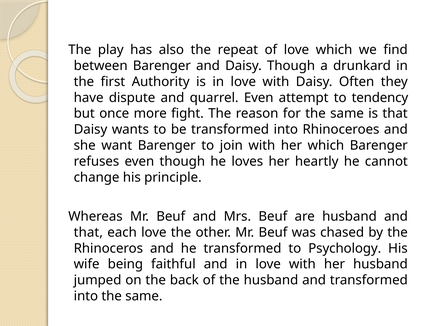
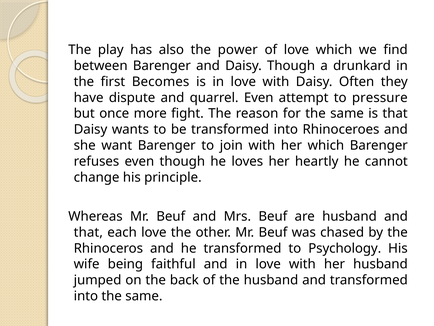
repeat: repeat -> power (238, 50)
Authority: Authority -> Becomes (161, 82)
tendency: tendency -> pressure (380, 98)
